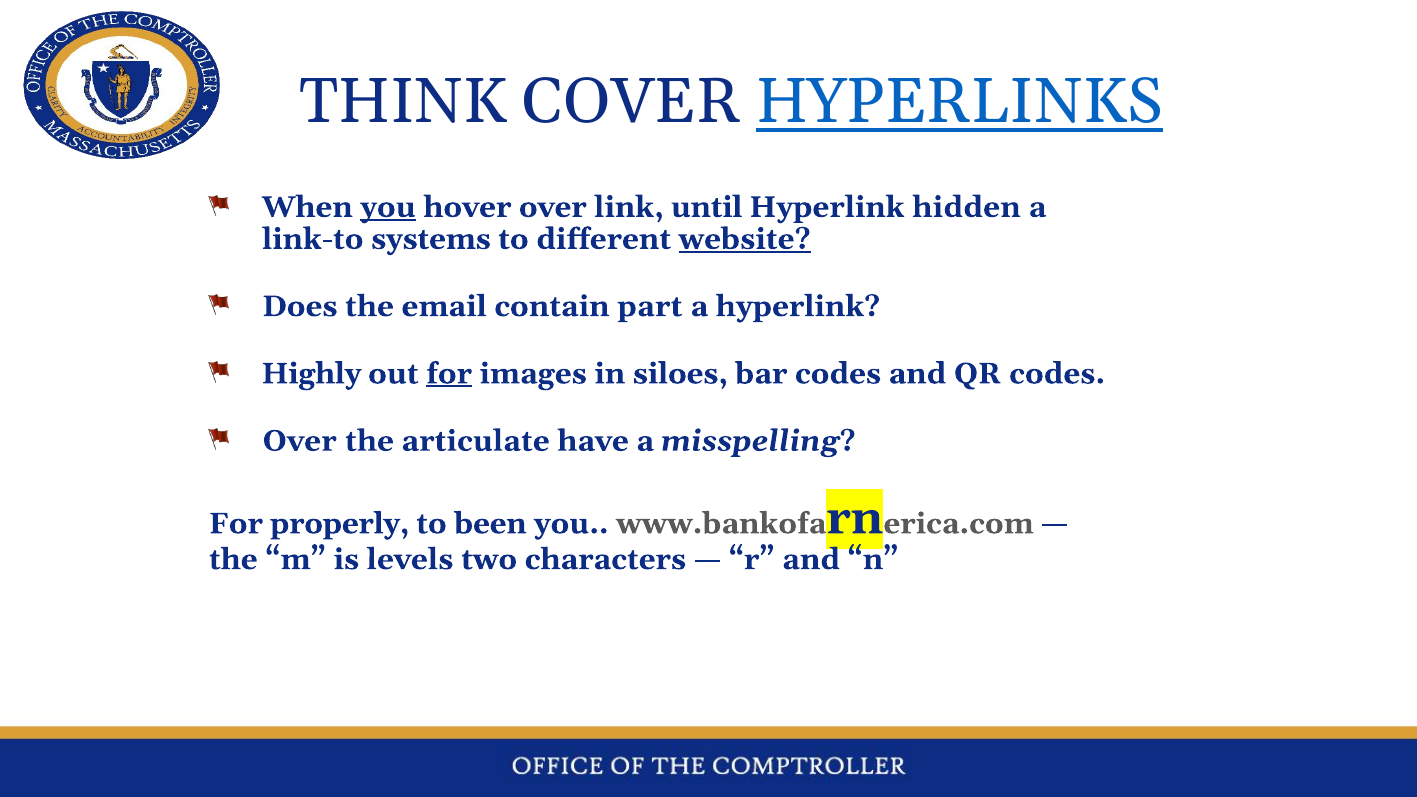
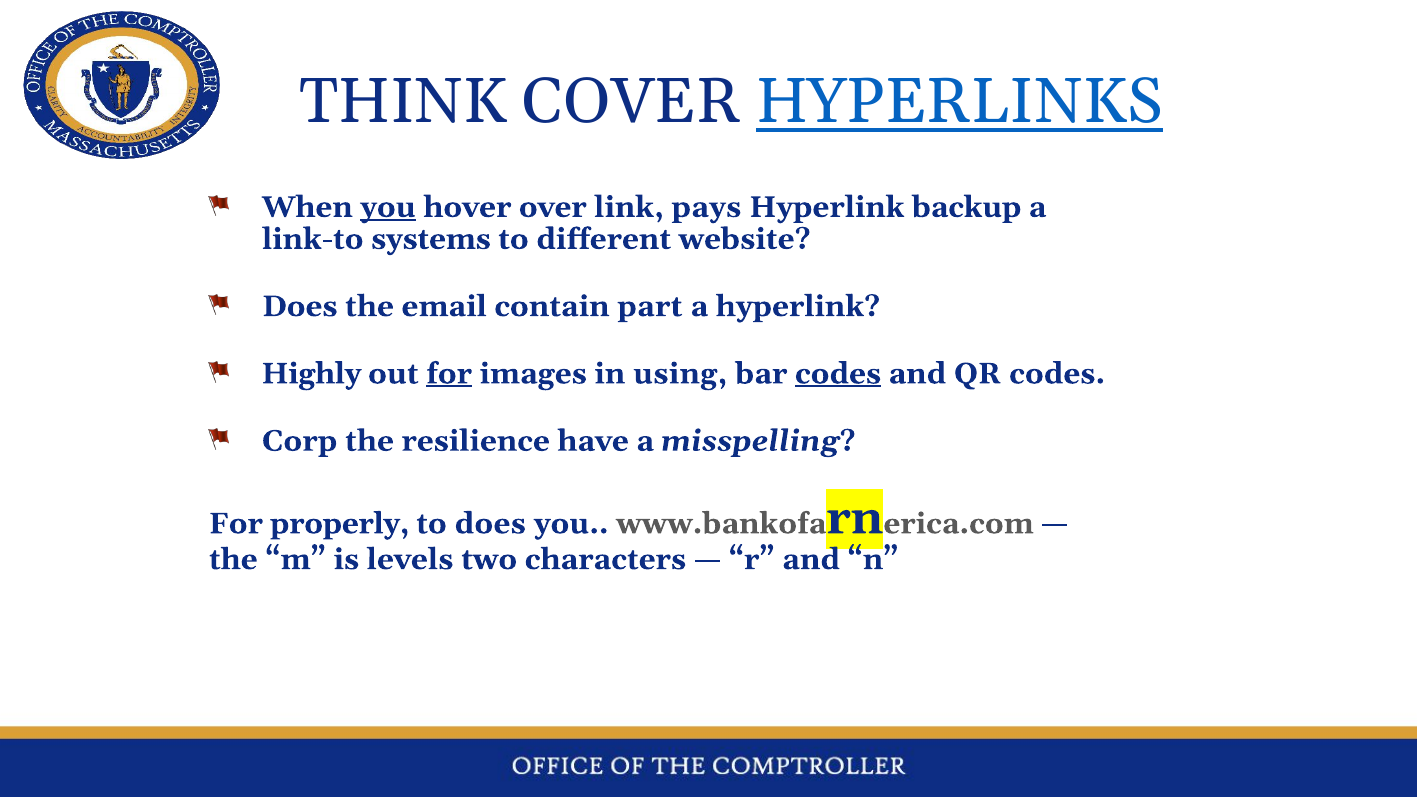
until: until -> pays (706, 207)
hidden: hidden -> backup (967, 207)
website underline: present -> none (745, 239)
siloes: siloes -> using (680, 374)
codes underline: none -> present (838, 374)
Over: Over -> Corp (300, 441)
articulate: articulate -> resilience (476, 441)
to been: been -> does (490, 524)
